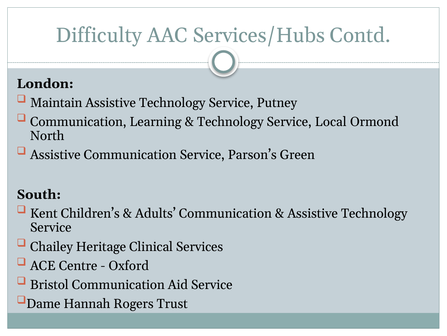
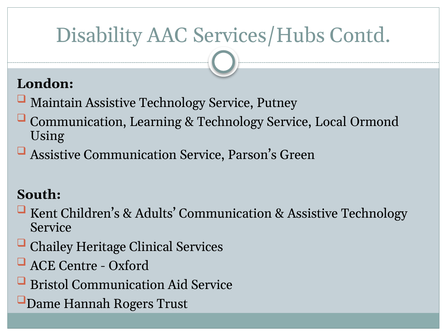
Difficulty: Difficulty -> Disability (99, 35)
North: North -> Using (47, 136)
